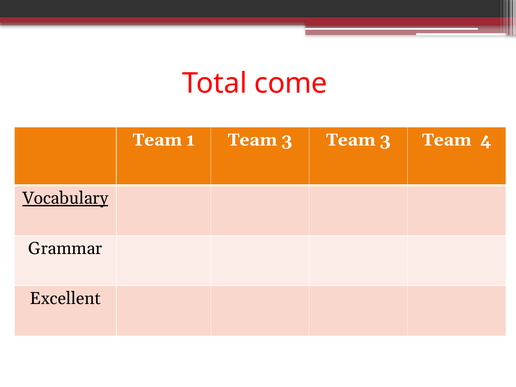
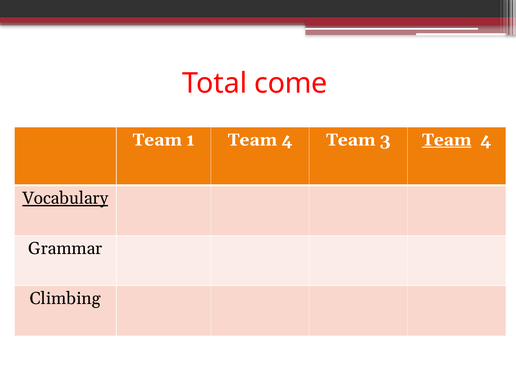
1 Team 3: 3 -> 4 (287, 140)
Team underline: none -> present (447, 140)
Excellent: Excellent -> Climbing (65, 299)
